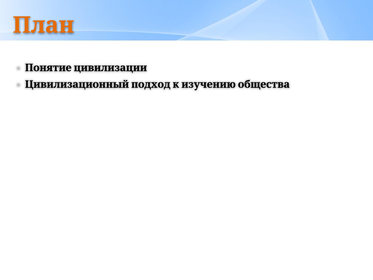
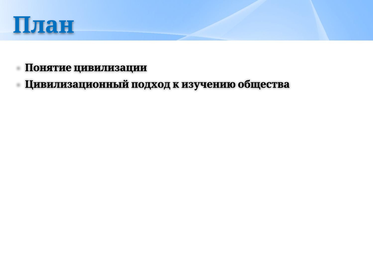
План colour: orange -> blue (43, 25)
